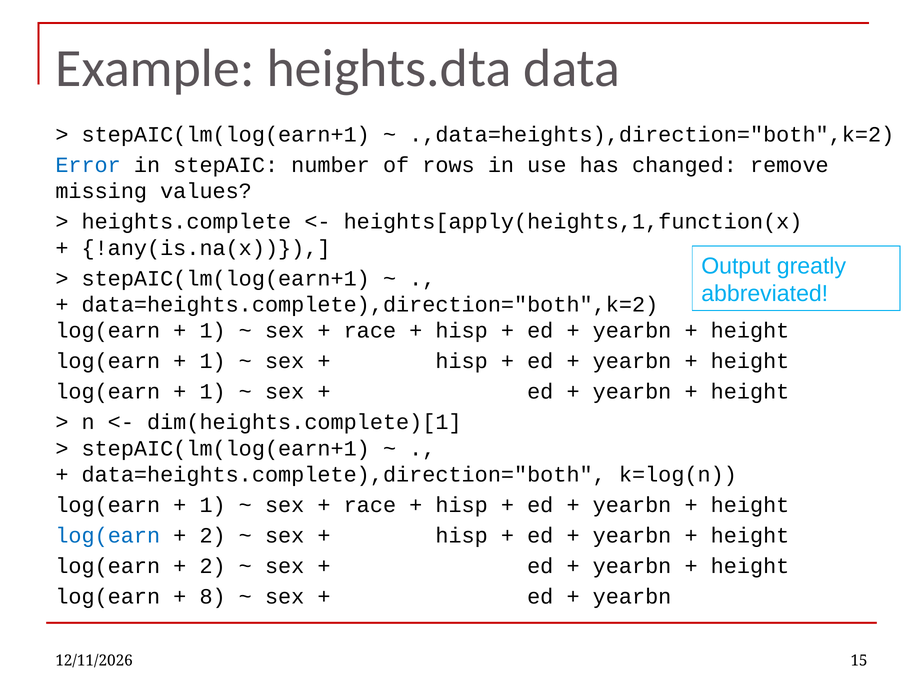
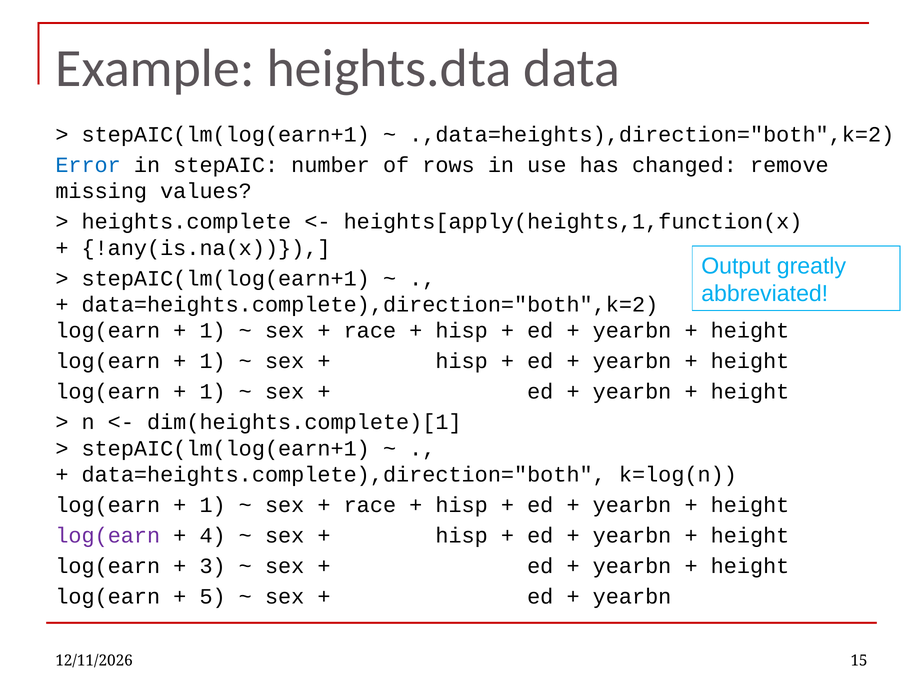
log(earn colour: blue -> purple (108, 536)
2: 2 -> 4 (213, 536)
2: 2 -> 3 (213, 566)
8: 8 -> 5 (213, 597)
